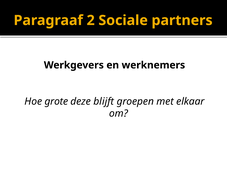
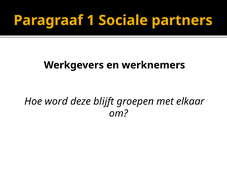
2: 2 -> 1 (91, 20)
grote: grote -> word (56, 102)
